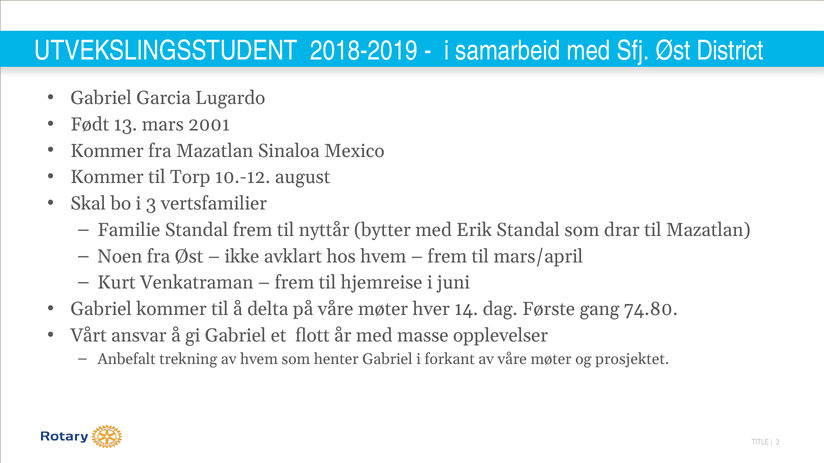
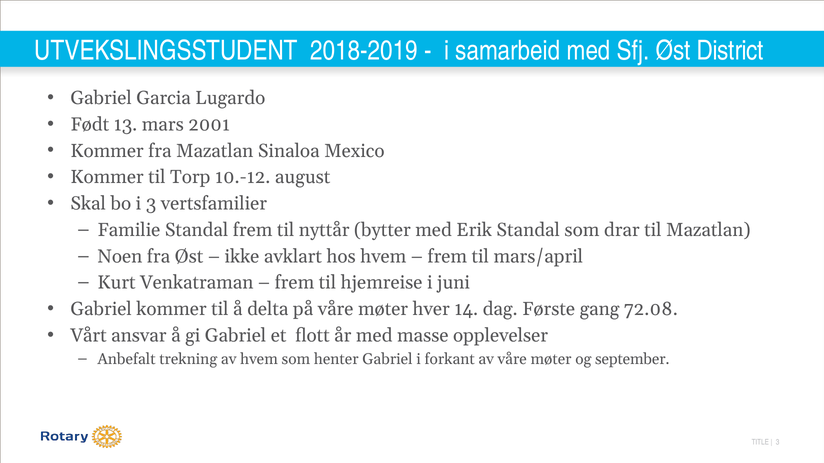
74.80: 74.80 -> 72.08 (651, 309)
prosjektet: prosjektet -> september (632, 359)
